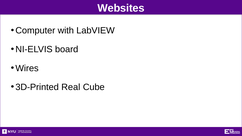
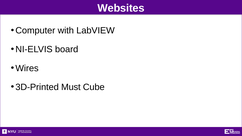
Real: Real -> Must (71, 87)
